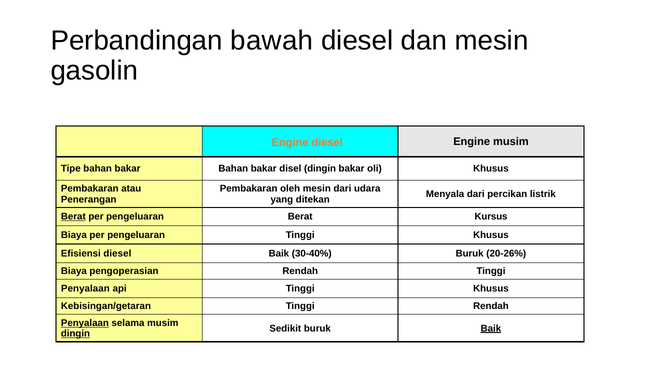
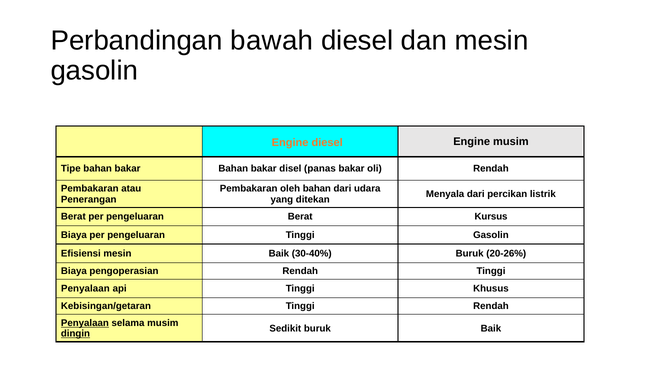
disel dingin: dingin -> panas (320, 169)
oli Khusus: Khusus -> Rendah (491, 169)
oleh mesin: mesin -> bahan (317, 189)
Berat underline: present -> none (73, 217)
pengeluaran Tinggi Khusus: Khusus -> Gasolin (491, 235)
Efisiensi diesel: diesel -> mesin (117, 254)
Baik underline: present -> none (491, 329)
